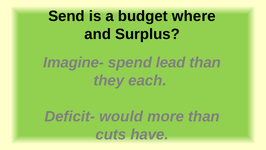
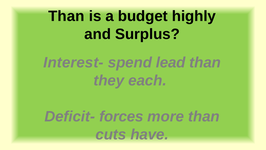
Send: Send -> Than (66, 16)
where: where -> highly (194, 16)
Imagine-: Imagine- -> Interest- (73, 62)
would: would -> forces (121, 116)
